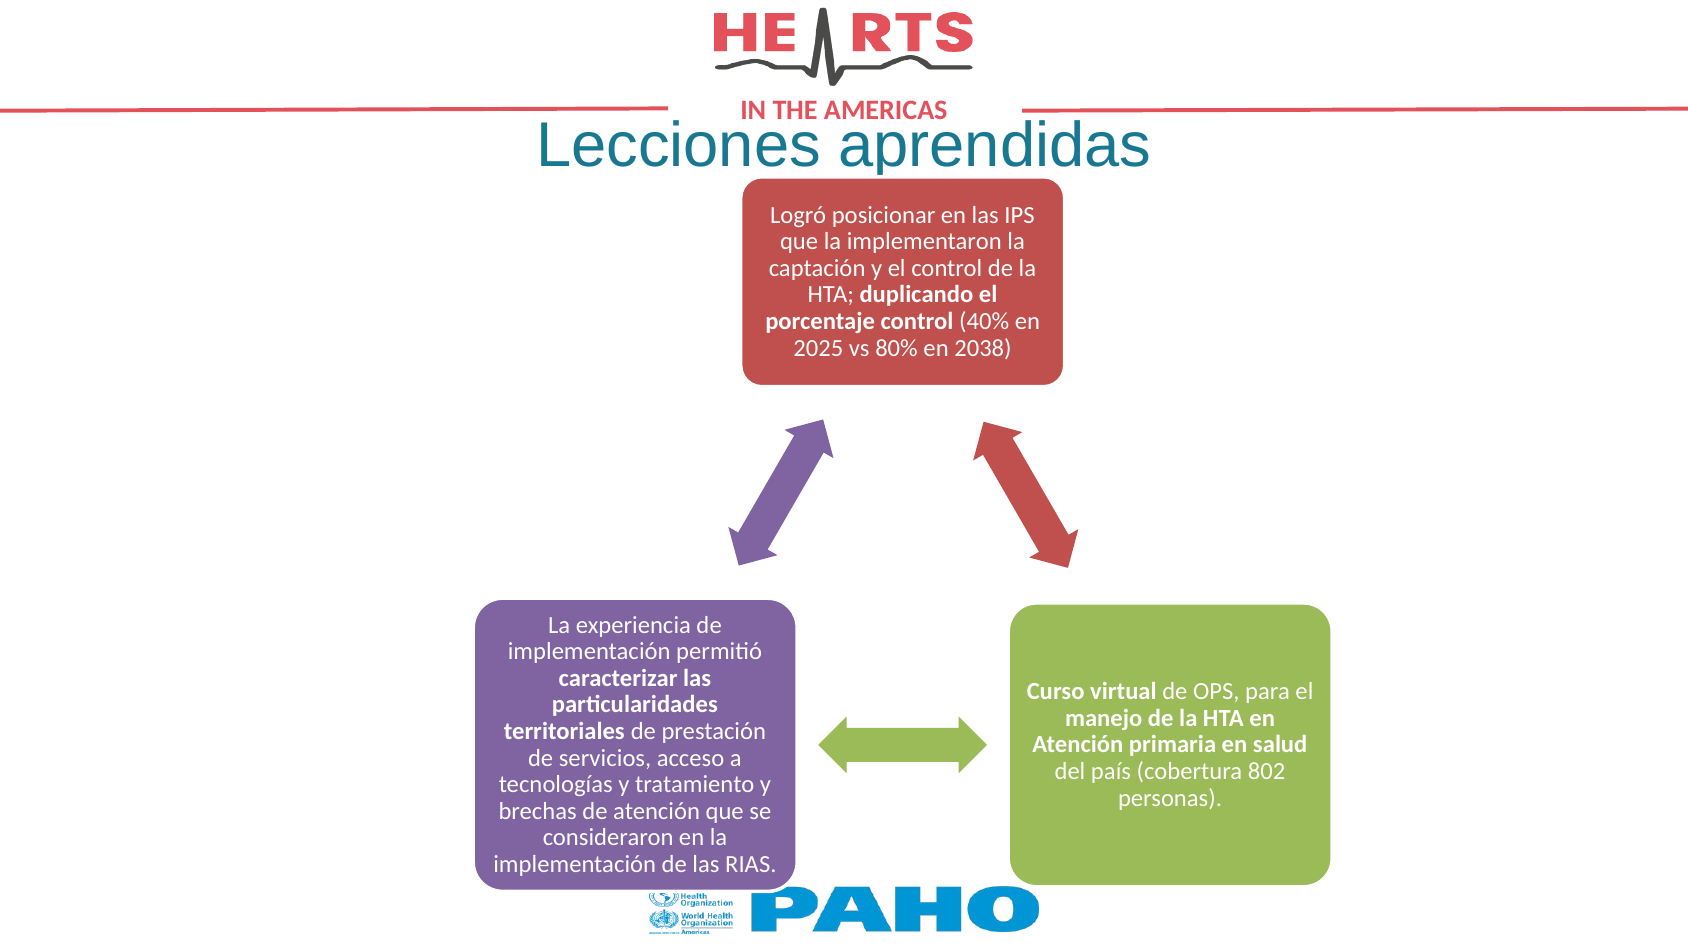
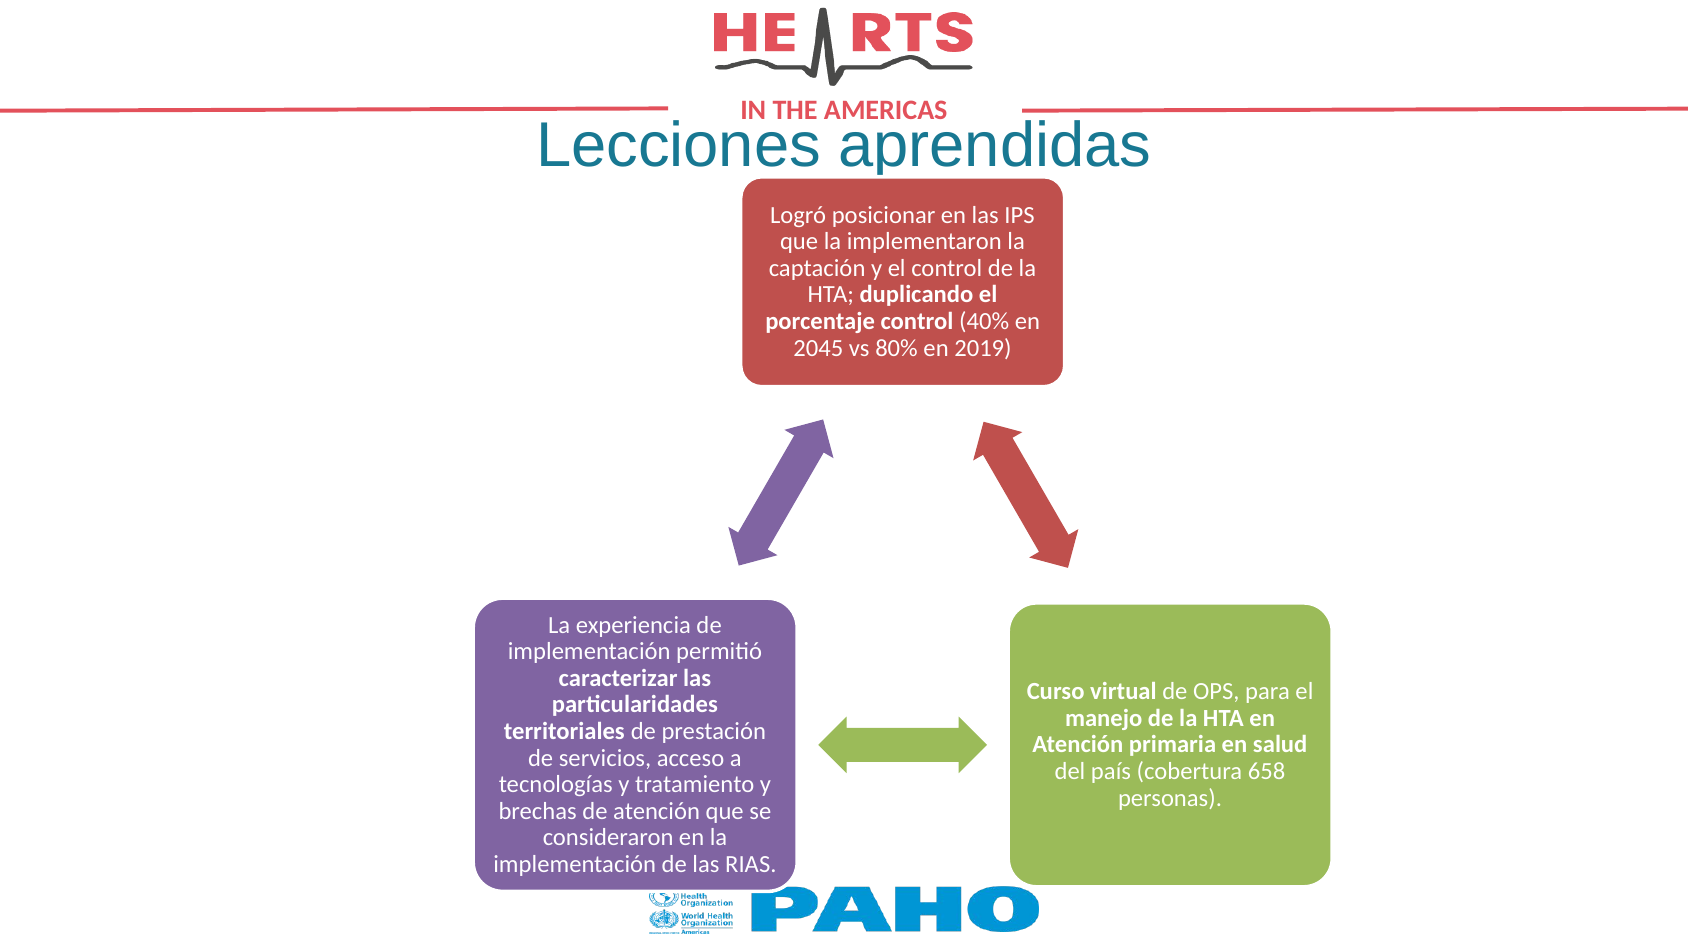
2025: 2025 -> 2045 (818, 348)
2038: 2038 -> 2019 (983, 348)
802: 802 -> 658 (1267, 772)
